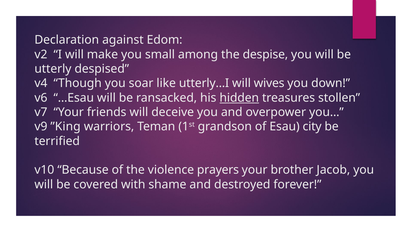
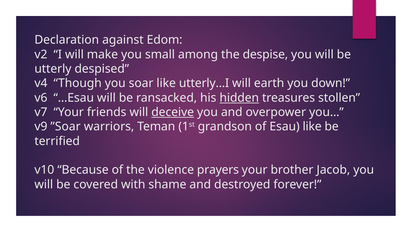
wives: wives -> earth (269, 83)
deceive underline: none -> present (173, 112)
”King: ”King -> ”Soar (66, 126)
Esau city: city -> like (312, 126)
